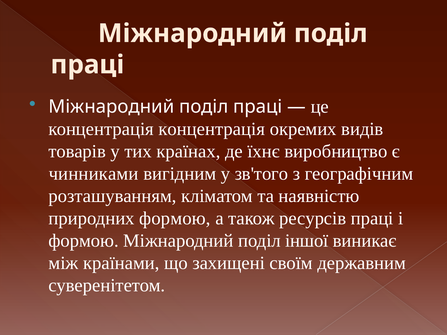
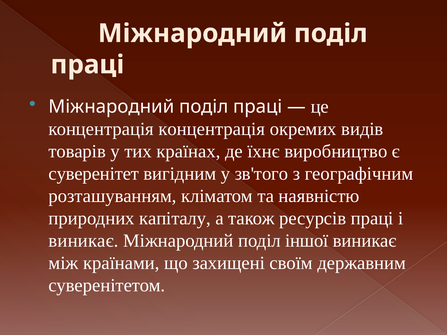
чинниками: чинниками -> суверенітет (94, 174)
природних формою: формою -> капіталу (175, 218)
формою: формою -> виникає (84, 241)
